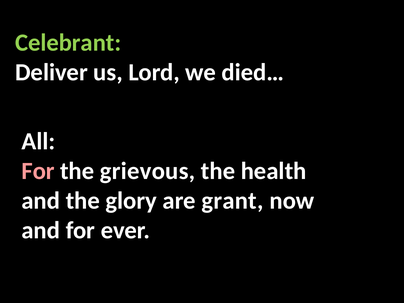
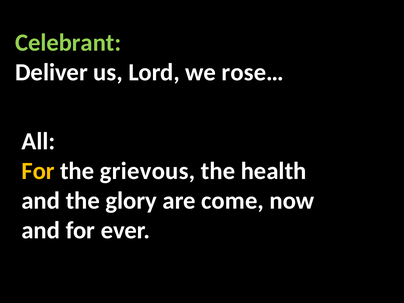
died…: died… -> rose… (253, 72)
For colour: pink -> yellow (38, 171)
grant: grant -> come (233, 201)
